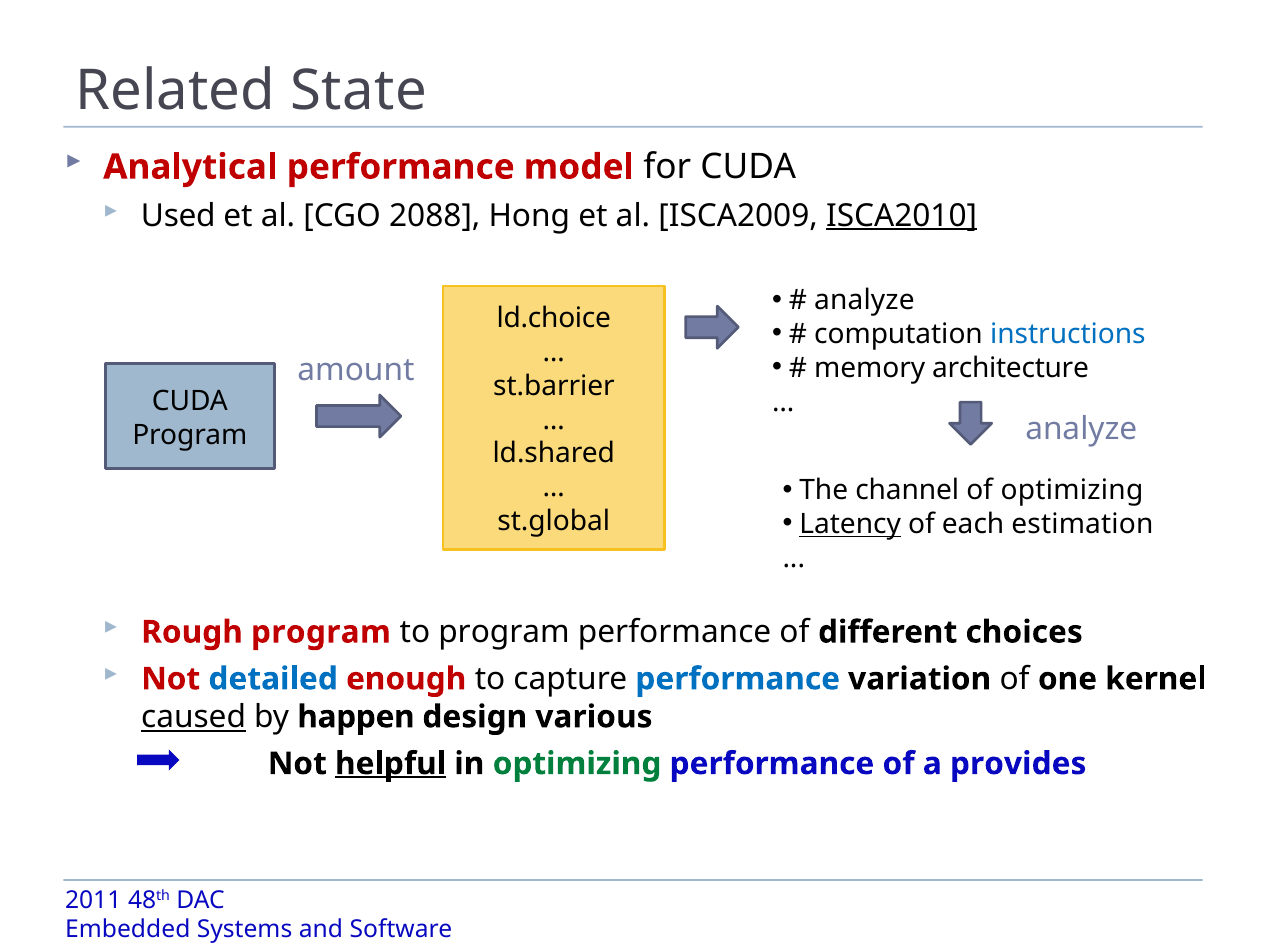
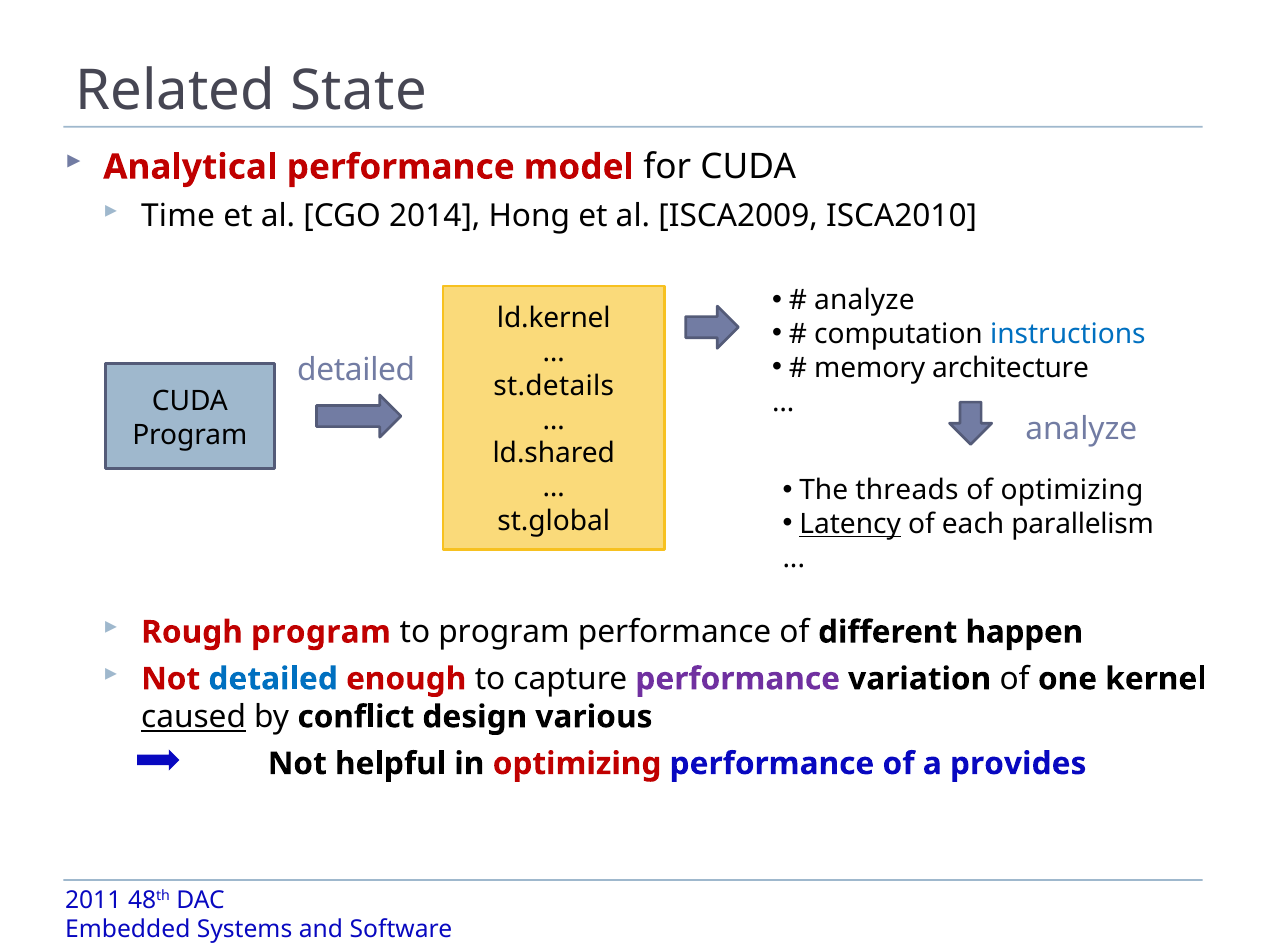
Used: Used -> Time (178, 216)
2088: 2088 -> 2014 (435, 216)
ISCA2010 underline: present -> none (902, 216)
ld.choice: ld.choice -> ld.kernel (554, 318)
amount: amount -> detailed (356, 369)
st.barrier: st.barrier -> st.details (554, 386)
channel: channel -> threads (907, 490)
estimation: estimation -> parallelism (1083, 524)
choices: choices -> happen (1024, 632)
performance colour: blue -> purple (738, 679)
happen: happen -> conflict (356, 717)
helpful underline: present -> none (391, 763)
optimizing colour: green -> red (577, 763)
